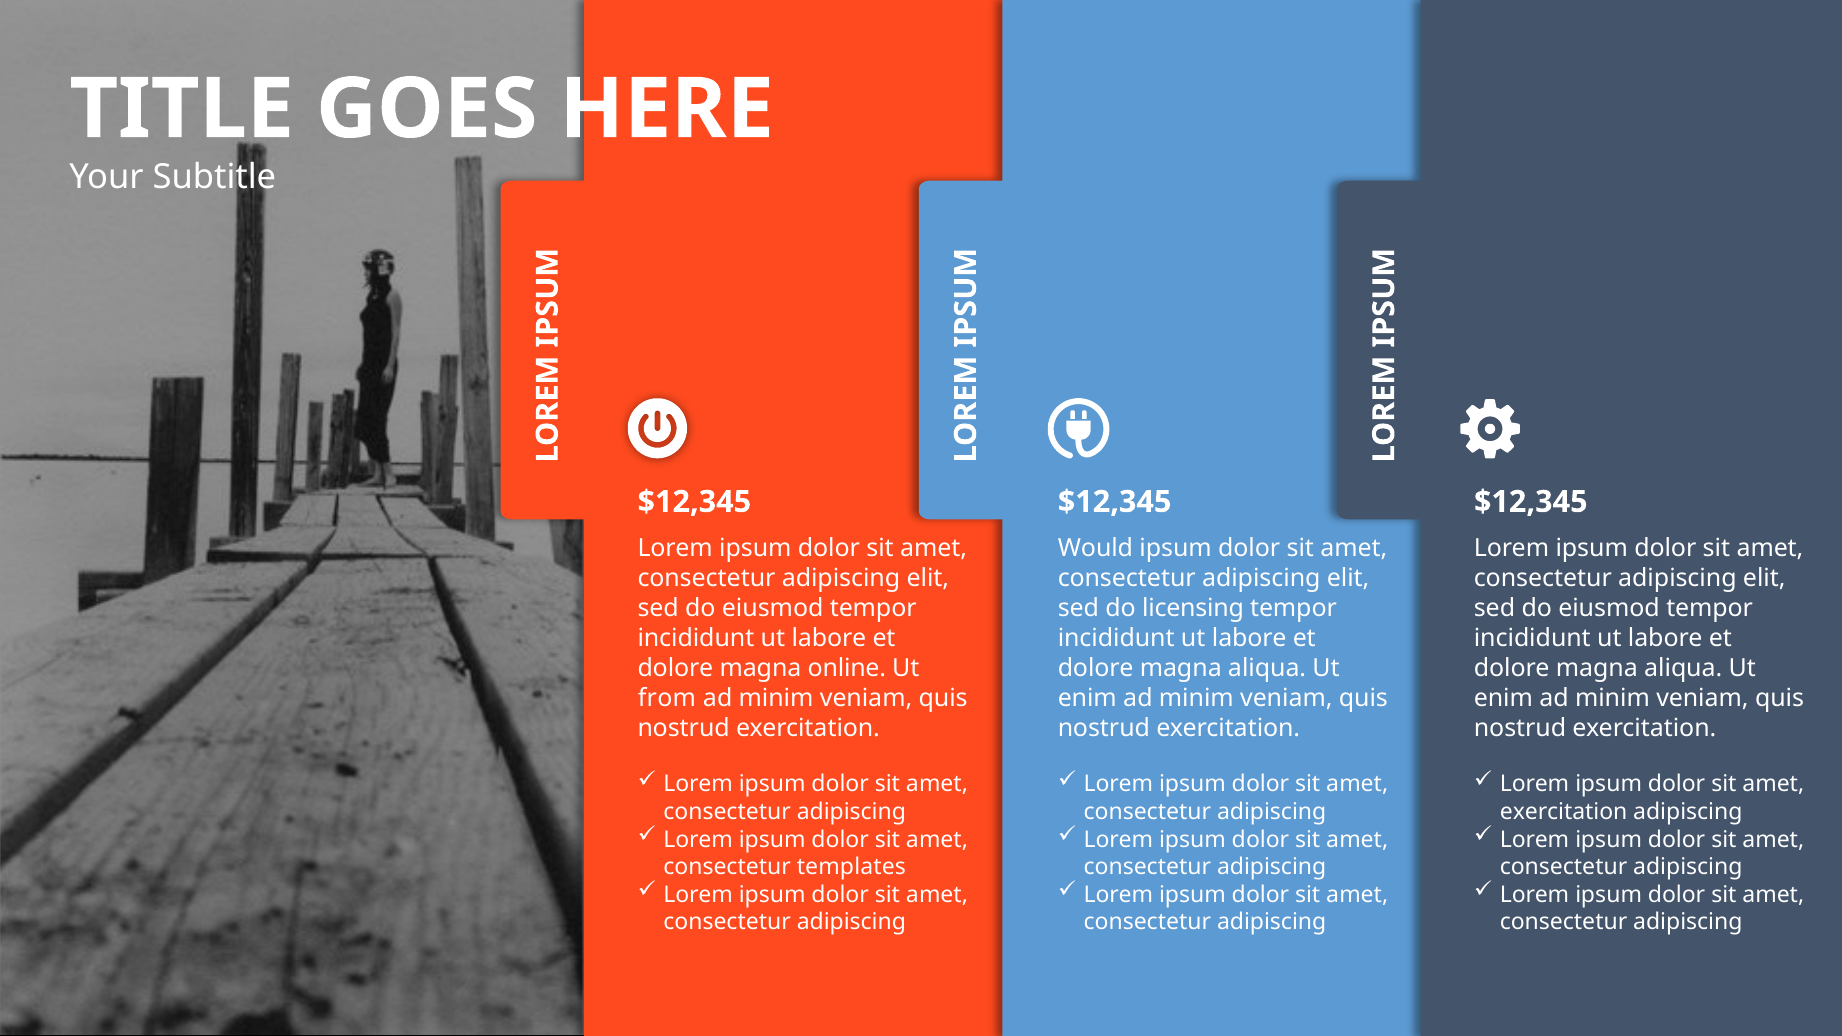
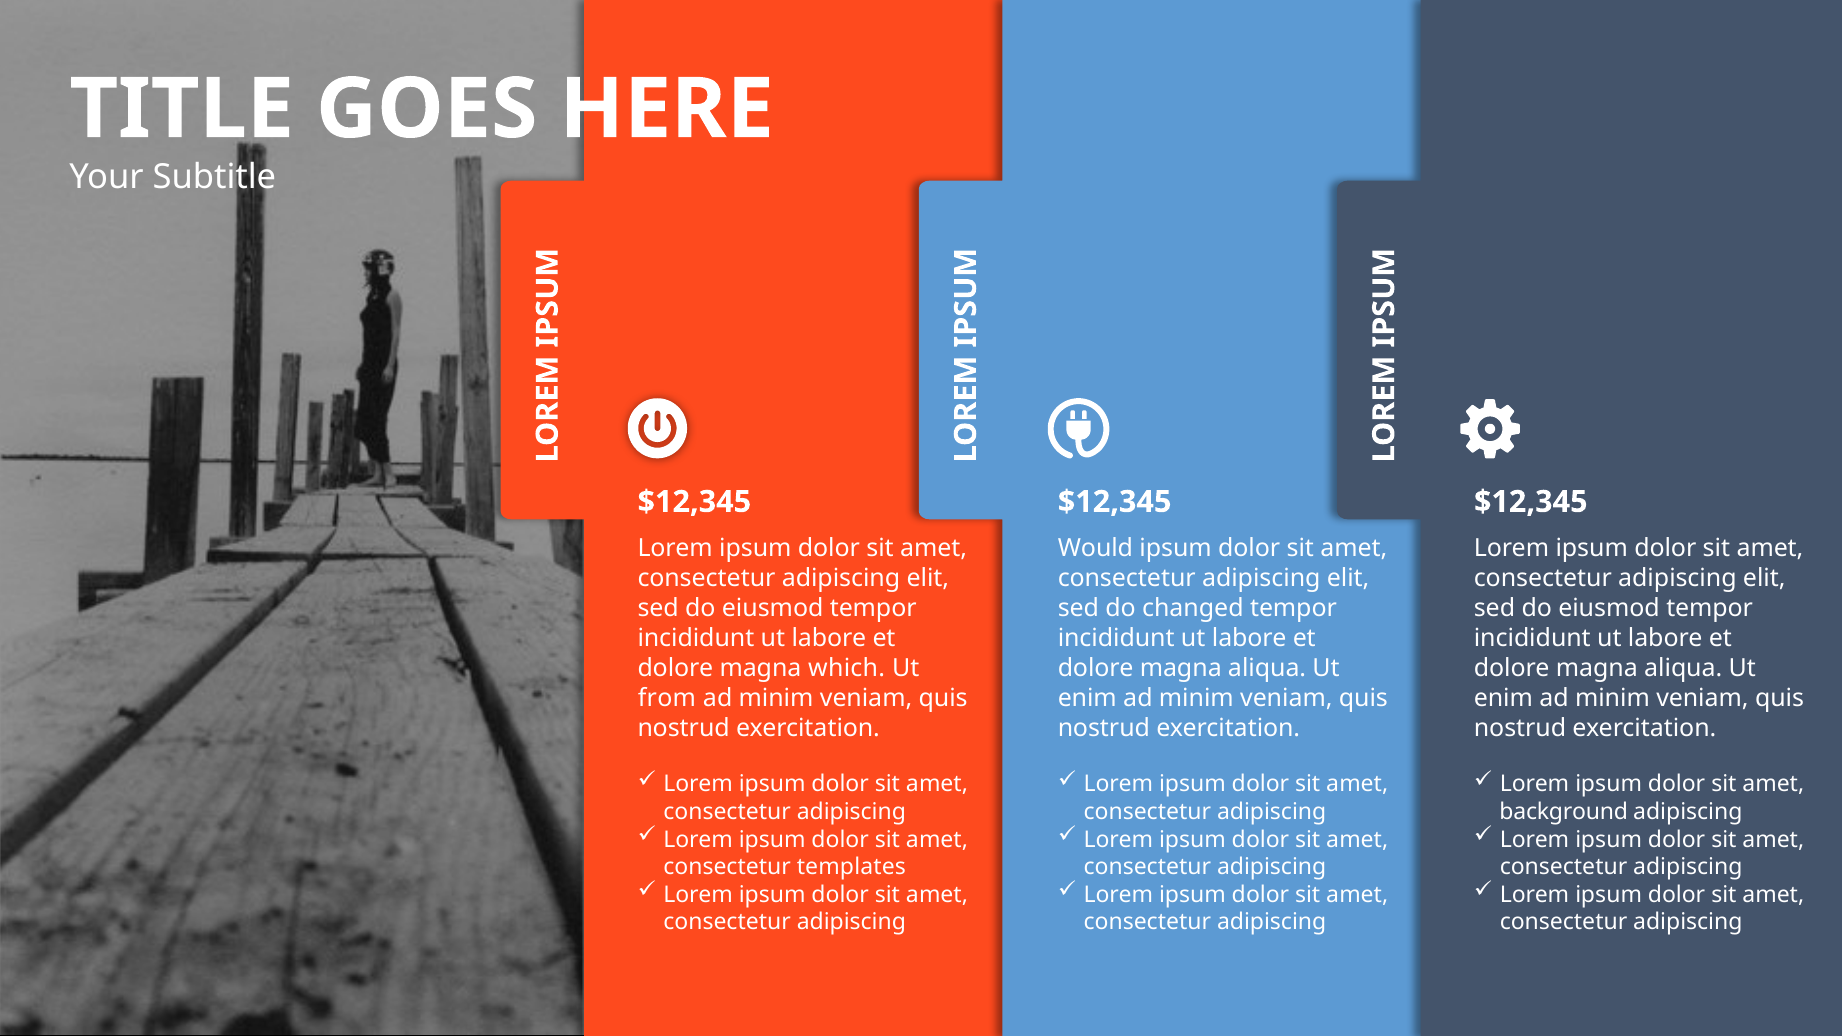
licensing: licensing -> changed (1193, 608)
online: online -> which (847, 668)
exercitation: exercitation -> background (1564, 812)
